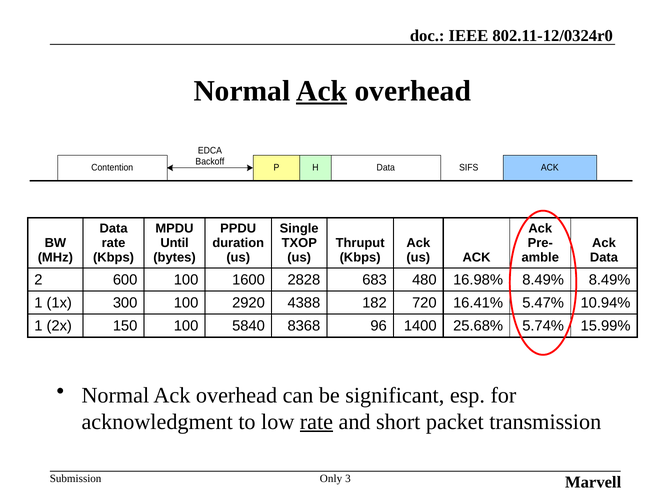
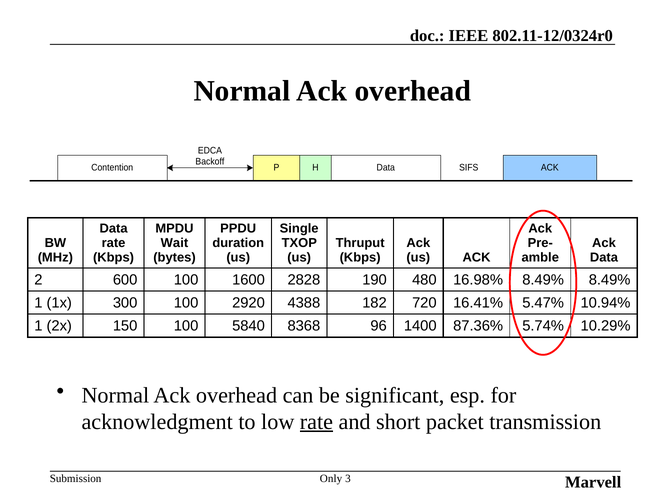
Ack underline: present -> none (322, 91)
Until: Until -> Wait (174, 243)
683: 683 -> 190 (375, 280)
25.68%: 25.68% -> 87.36% (478, 326)
15.99%: 15.99% -> 10.29% (606, 326)
